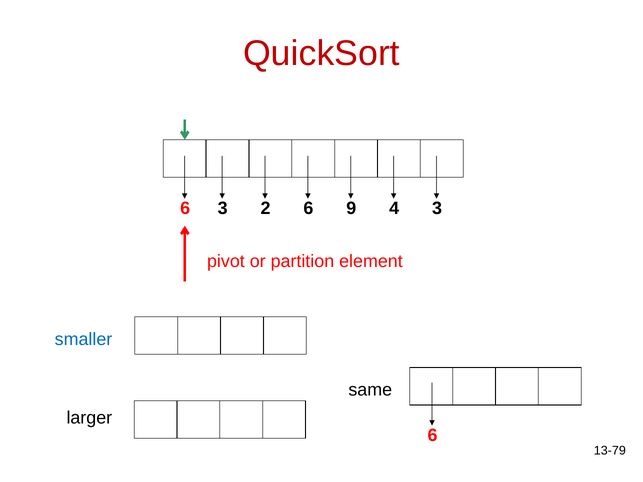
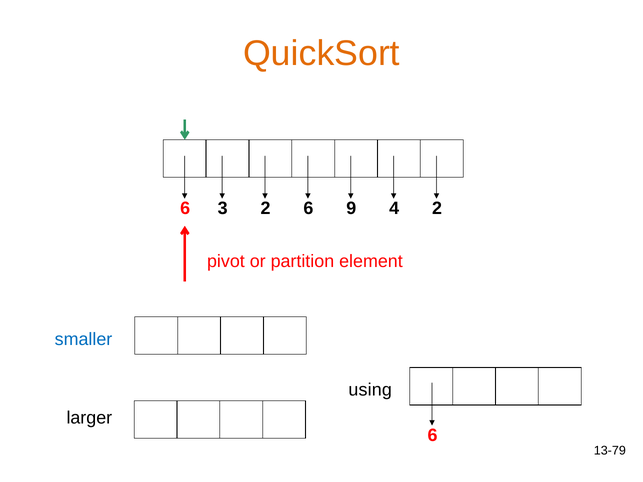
QuickSort colour: red -> orange (321, 53)
4 3: 3 -> 2 (437, 209)
same: same -> using (370, 390)
